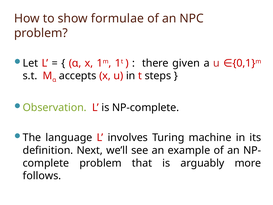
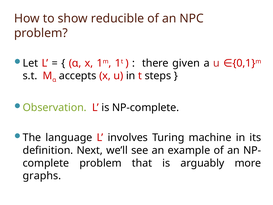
formulae: formulae -> reducible (118, 19)
follows: follows -> graphs (42, 176)
